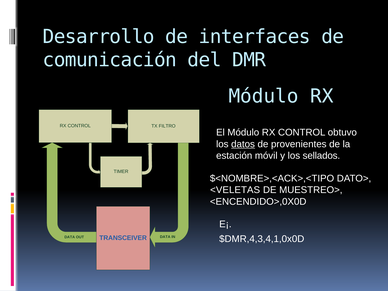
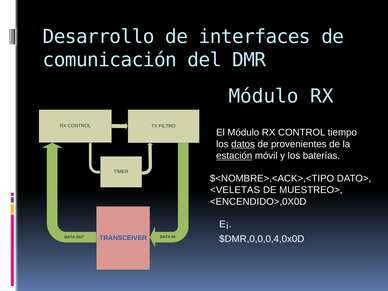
obtuvo: obtuvo -> tiempo (342, 132)
estación underline: none -> present (234, 156)
sellados: sellados -> baterías (321, 156)
$DMR,4,3,4,1,0x0D: $DMR,4,3,4,1,0x0D -> $DMR,0,0,0,4,0x0D (262, 239)
